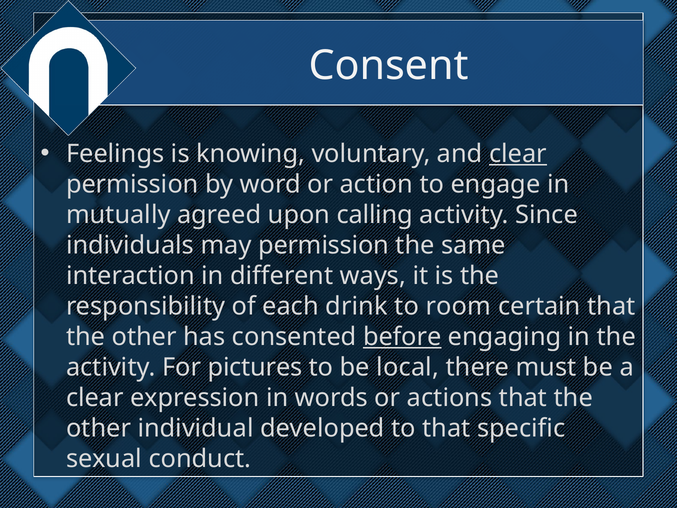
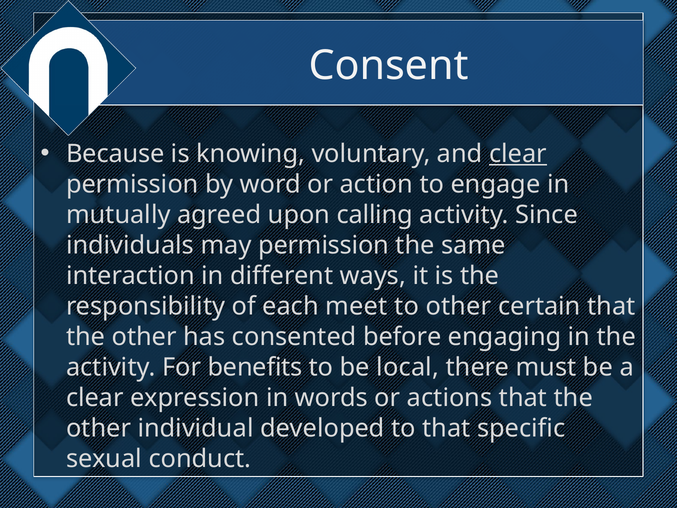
Feelings: Feelings -> Because (115, 154)
drink: drink -> meet (357, 306)
to room: room -> other (458, 306)
before underline: present -> none (402, 337)
pictures: pictures -> benefits (255, 367)
